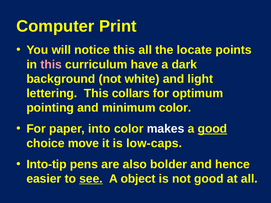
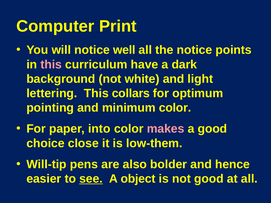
notice this: this -> well (124, 50)
the locate: locate -> notice (194, 50)
makes colour: white -> pink (166, 129)
good underline: present -> none (212, 129)
move: move -> close (83, 143)
low-caps: low-caps -> low-them (154, 143)
Into-tip: Into-tip -> Will-tip (46, 165)
